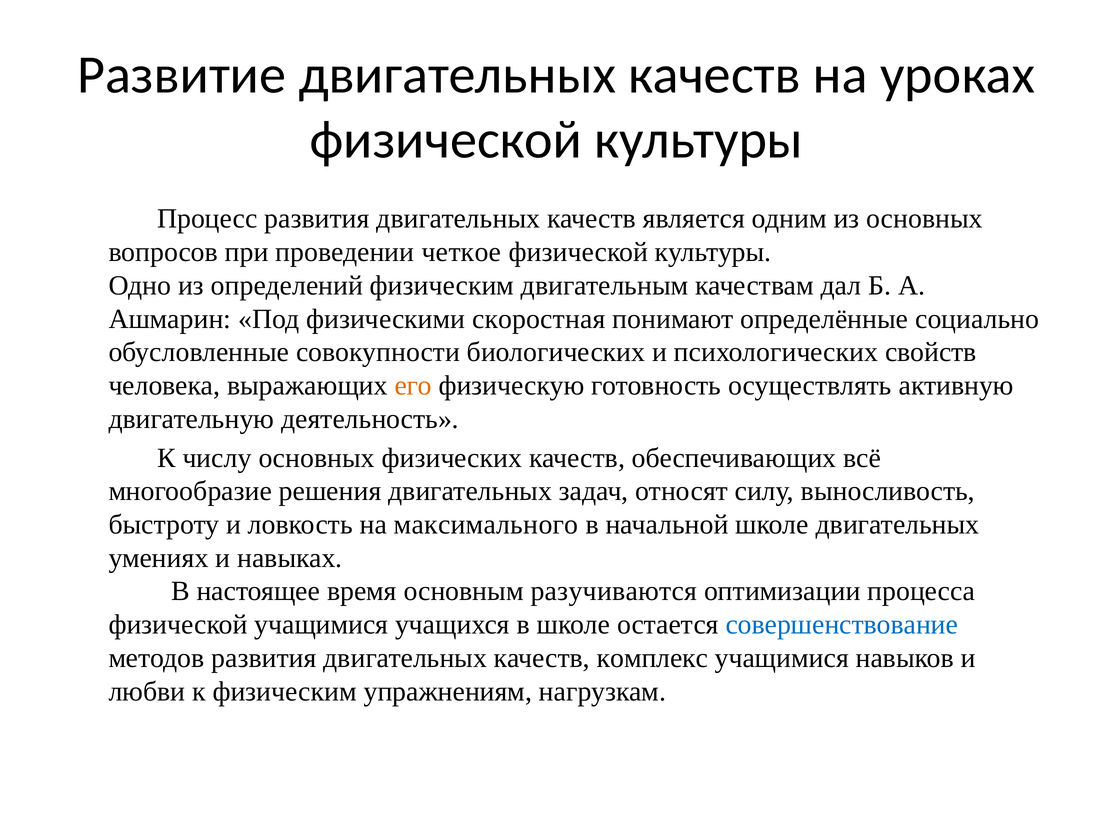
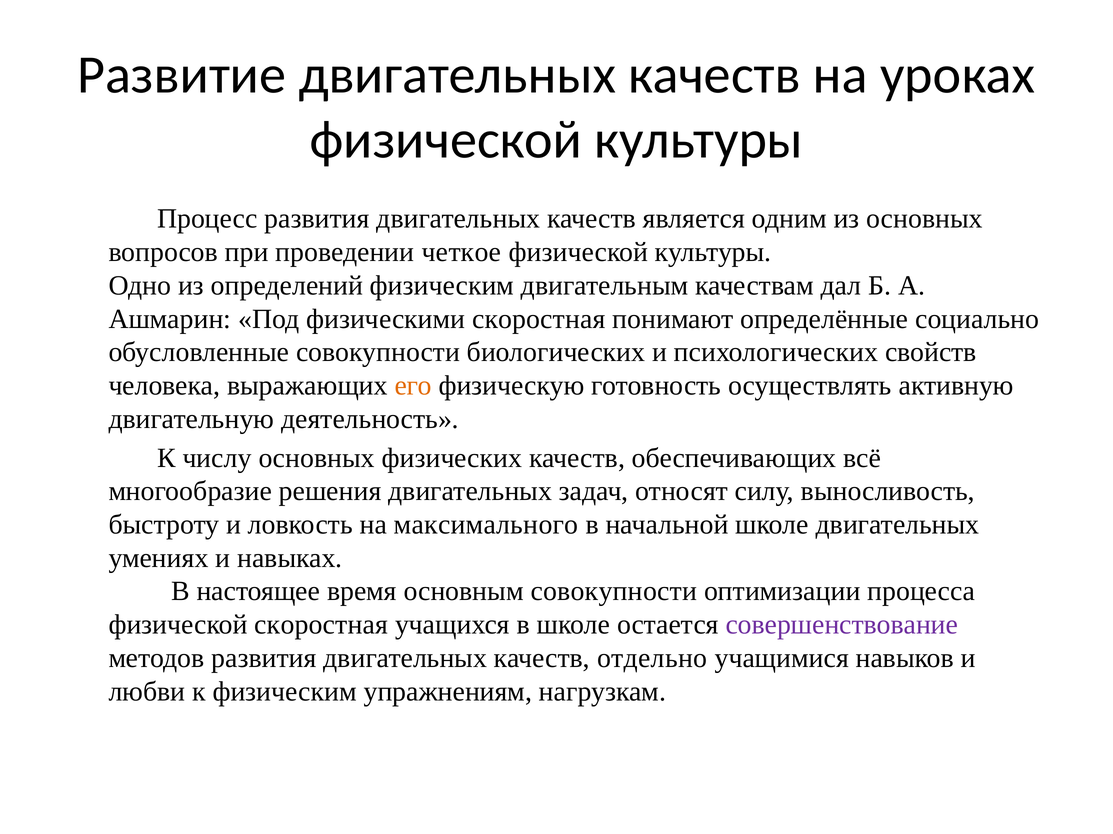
основным разучиваются: разучиваются -> совокупности (614, 592)
физической учащимися: учащимися -> скоростная (321, 625)
совершенствование colour: blue -> purple (842, 625)
комплекс: комплекс -> отдельно (652, 659)
